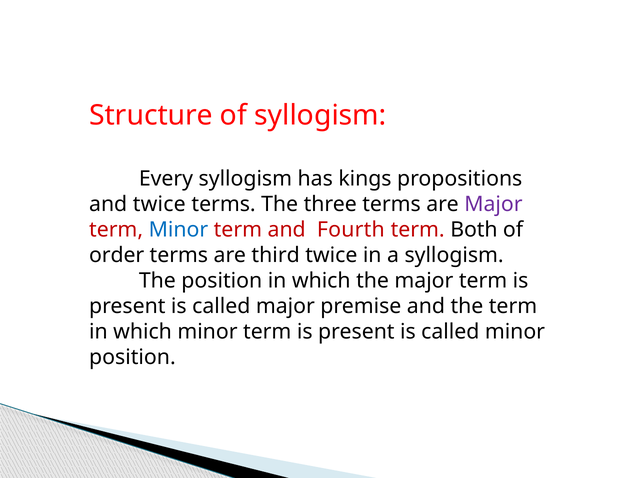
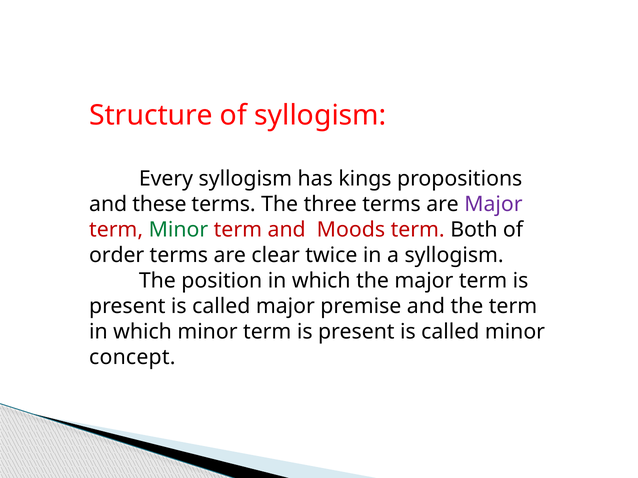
and twice: twice -> these (159, 204)
Minor colour: blue -> green (178, 230)
Fourth: Fourth -> Moods (351, 230)
third: third -> clear (276, 256)
position: position -> concept (132, 358)
